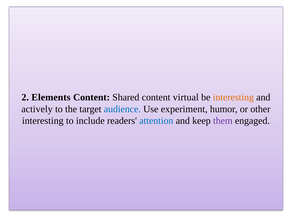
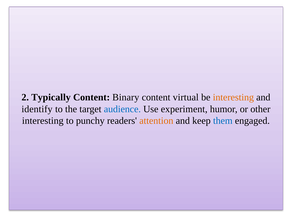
Elements: Elements -> Typically (51, 97)
Shared: Shared -> Binary (126, 97)
actively: actively -> identify (37, 109)
include: include -> punchy (90, 121)
attention colour: blue -> orange (156, 121)
them colour: purple -> blue (223, 121)
